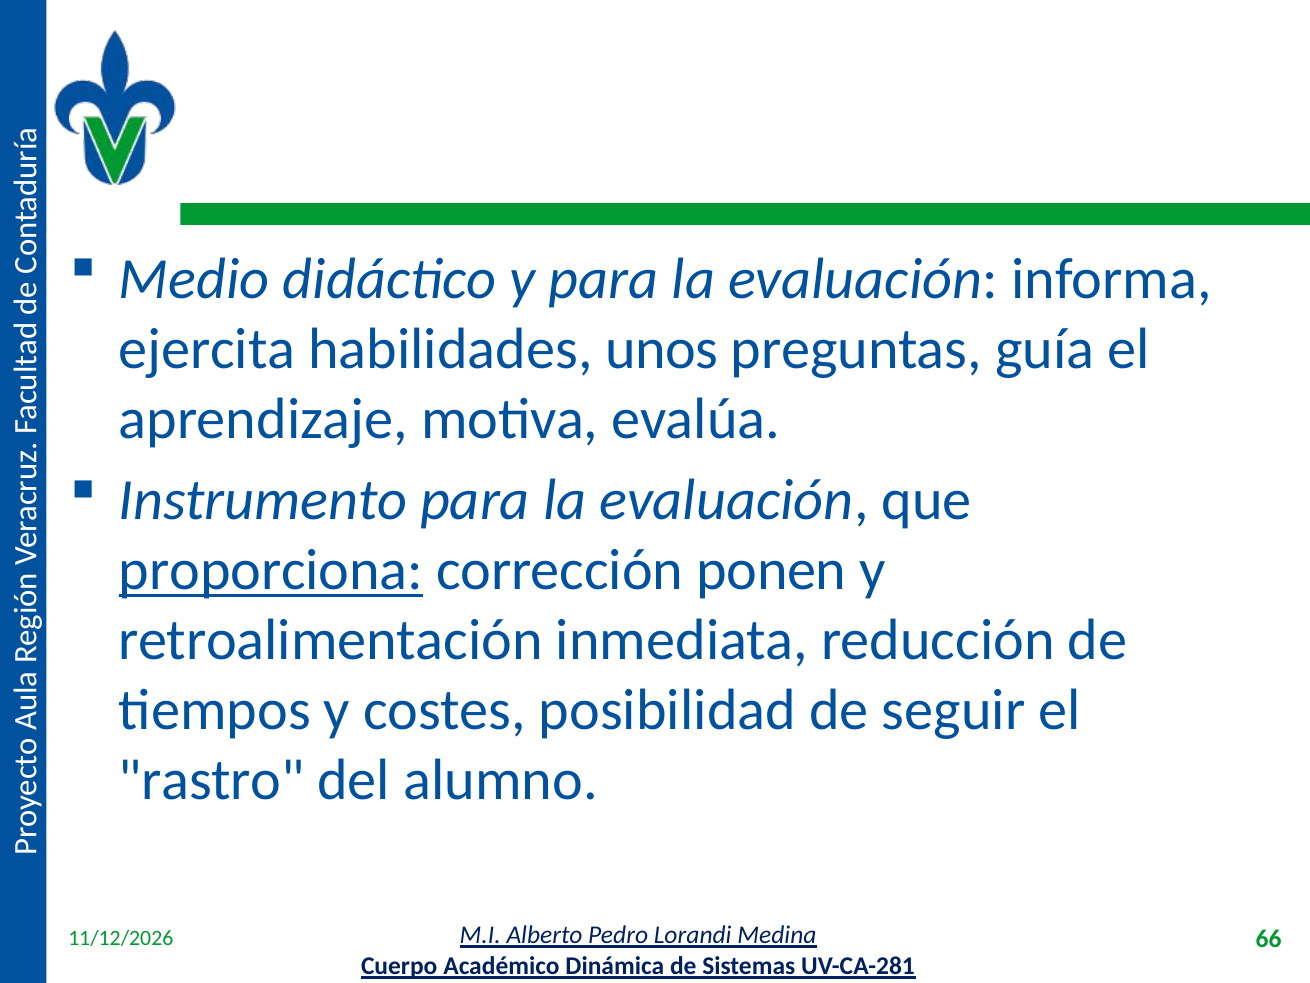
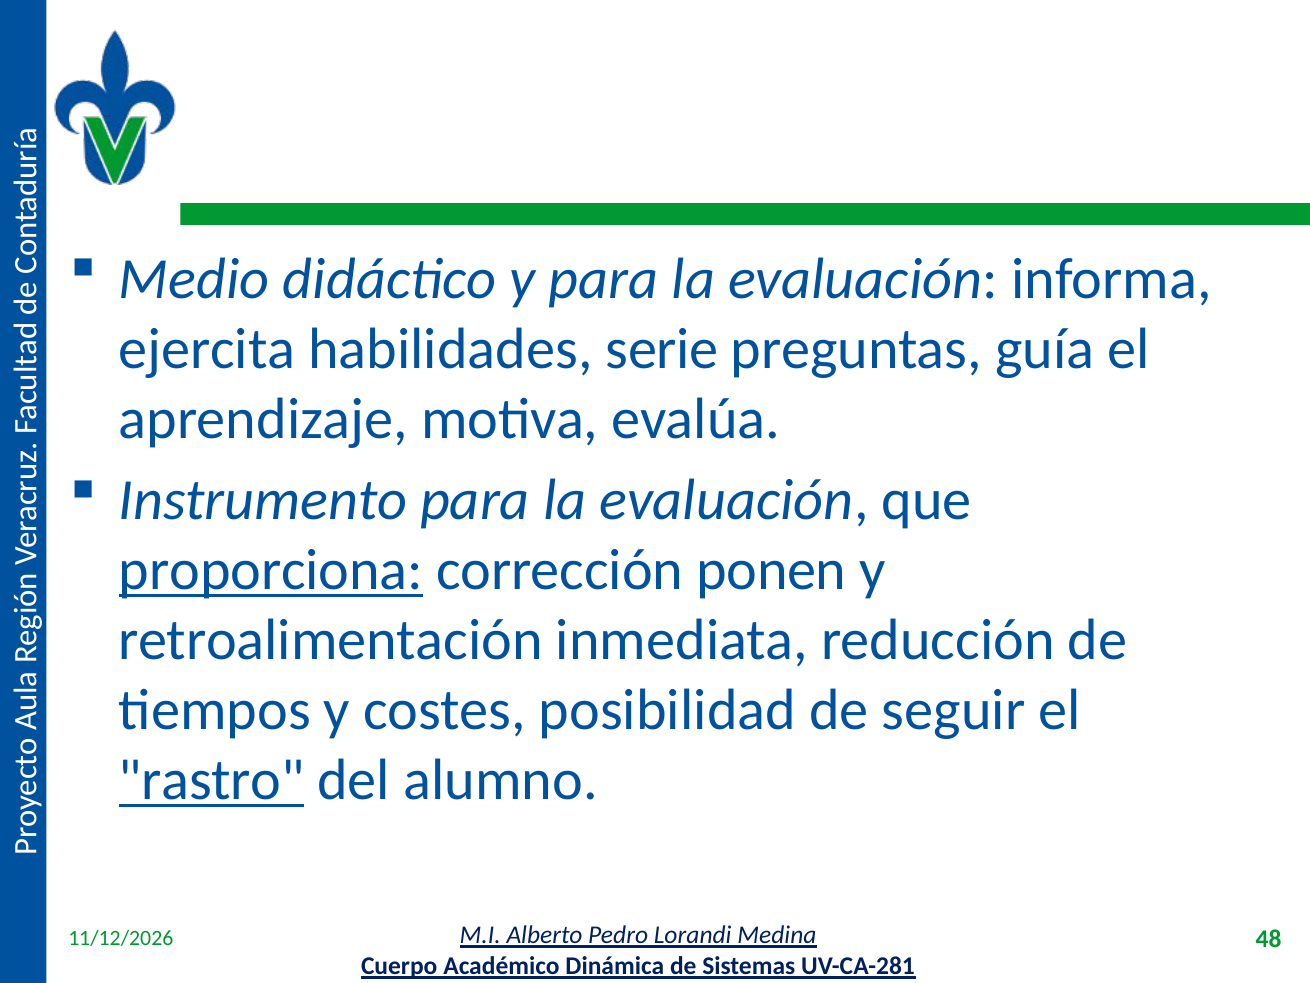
unos: unos -> serie (662, 349)
rastro underline: none -> present (212, 780)
66: 66 -> 48 (1269, 938)
